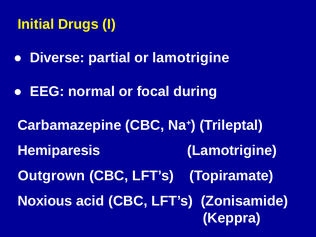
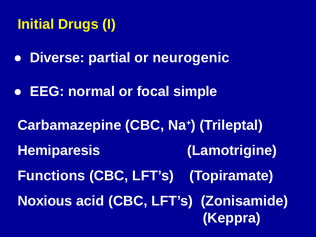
or lamotrigine: lamotrigine -> neurogenic (191, 58)
during: during -> simple (195, 92)
Outgrown: Outgrown -> Functions (51, 176)
